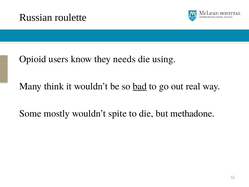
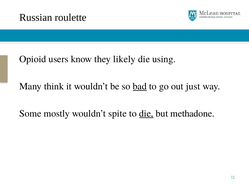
needs: needs -> likely (124, 59)
real: real -> just (193, 86)
die underline: none -> present (146, 113)
